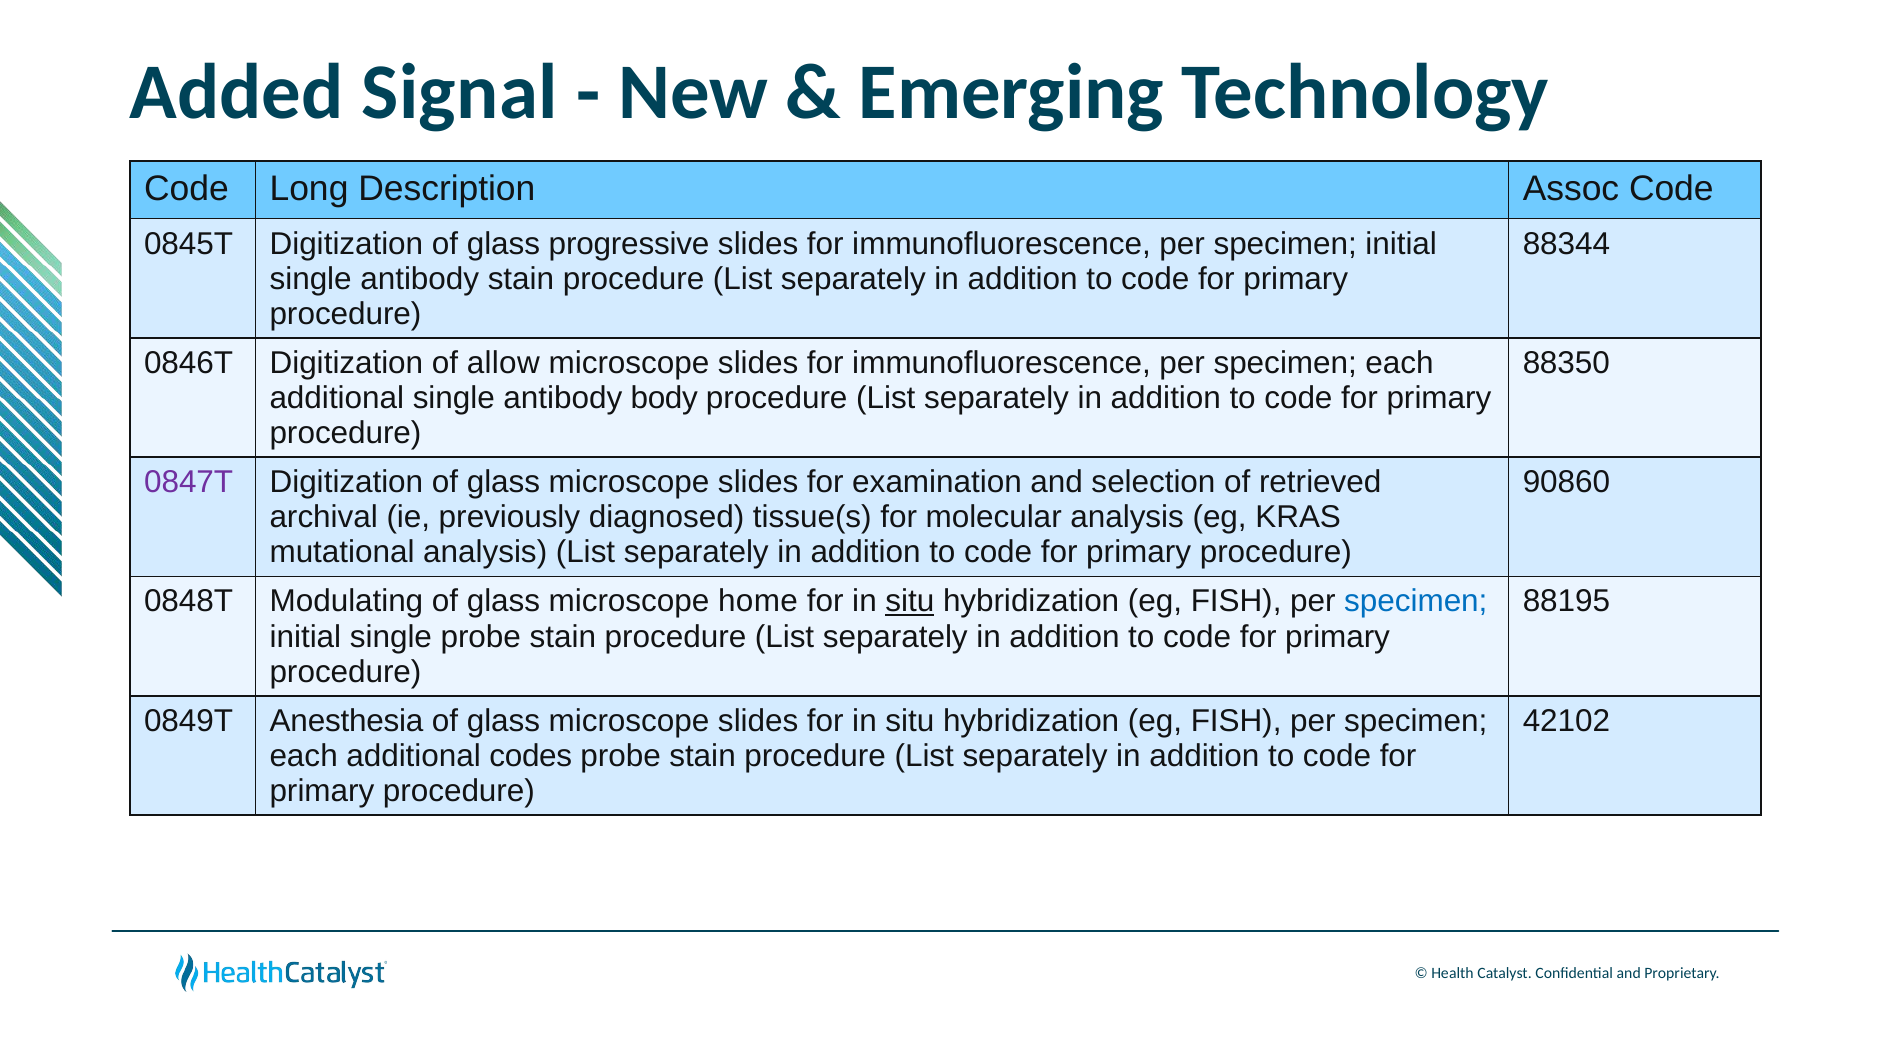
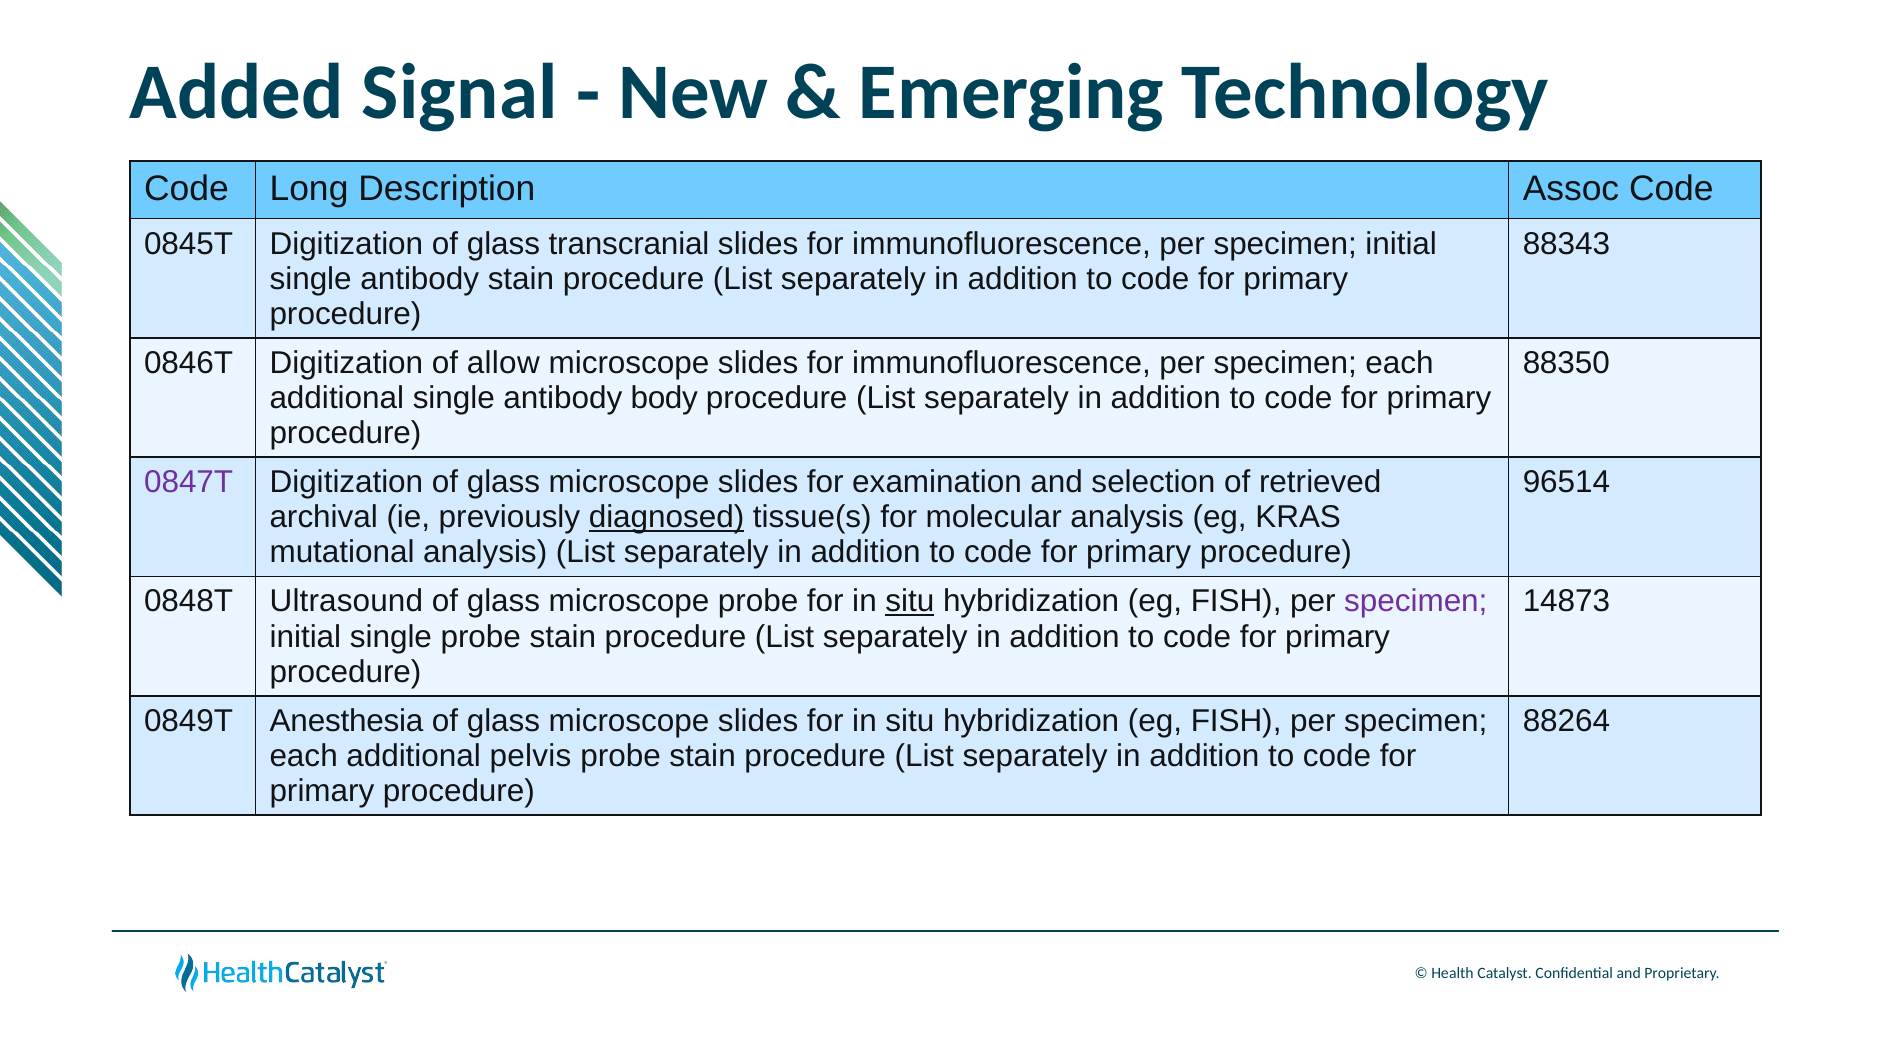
progressive: progressive -> transcranial (629, 244)
88344: 88344 -> 88343 (1566, 244)
90860: 90860 -> 96514 (1566, 482)
diagnosed underline: none -> present (667, 517)
Modulating: Modulating -> Ultrasound (346, 601)
microscope home: home -> probe (758, 601)
specimen colour: blue -> purple (1416, 601)
88195: 88195 -> 14873 (1566, 601)
42102: 42102 -> 88264 (1566, 721)
codes: codes -> pelvis (530, 756)
